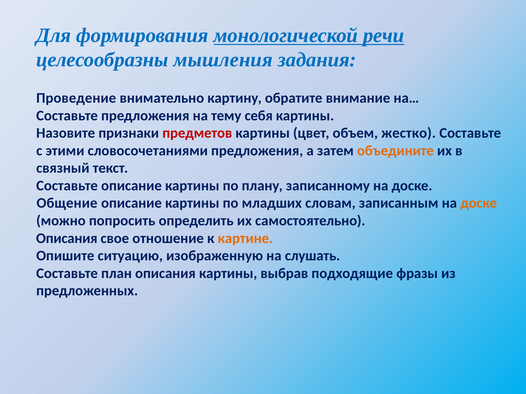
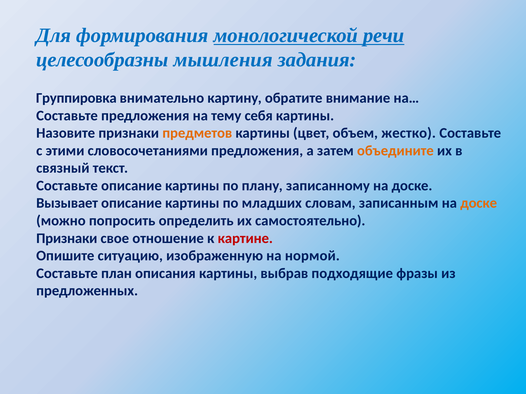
Проведение: Проведение -> Группировка (76, 98)
предметов colour: red -> orange (197, 133)
Общение: Общение -> Вызывает (67, 203)
Описания: Описания -> Признаки (67, 239)
картине colour: orange -> red (245, 239)
слушать: слушать -> нормой (312, 256)
